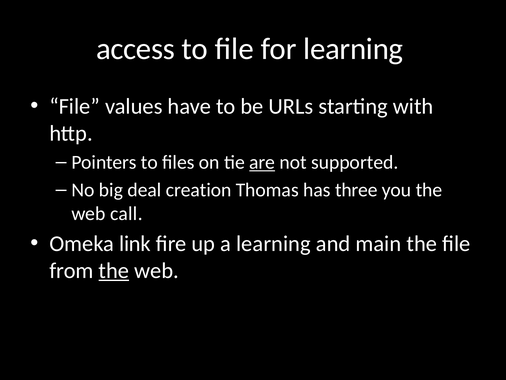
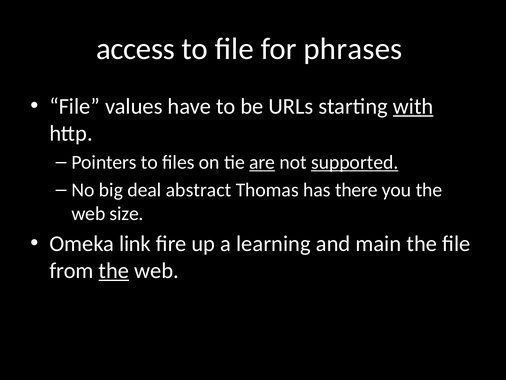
for learning: learning -> phrases (353, 49)
with underline: none -> present (413, 106)
supported underline: none -> present (355, 162)
creation: creation -> abstract (199, 190)
three: three -> there (356, 190)
call: call -> size (127, 213)
